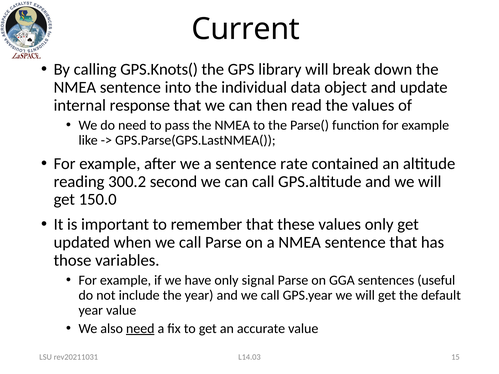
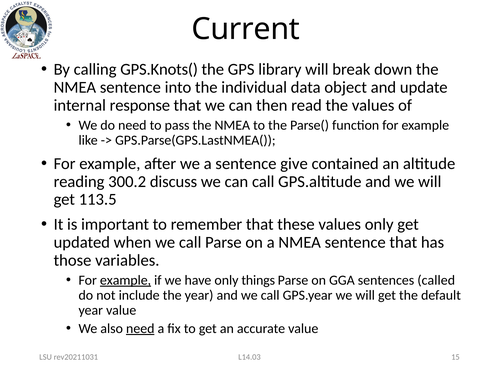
rate: rate -> give (294, 164)
second: second -> discuss (173, 182)
150.0: 150.0 -> 113.5 (98, 200)
example underline: none -> present (126, 280)
signal: signal -> things (258, 280)
useful: useful -> called (436, 280)
